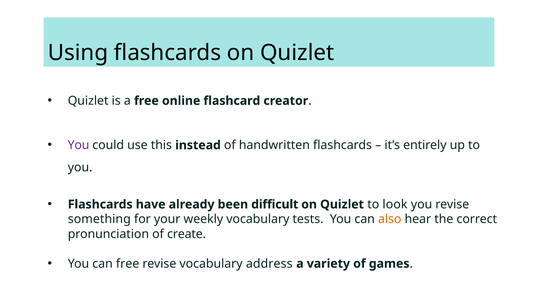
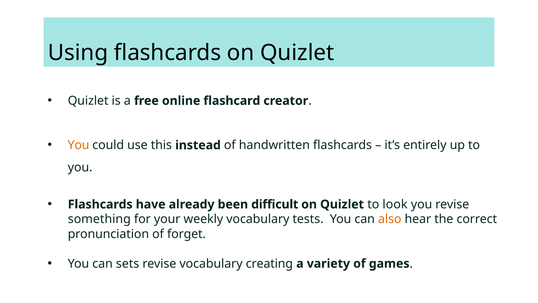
You colour: purple -> orange (79, 145)
create: create -> forget (186, 234)
can free: free -> sets (128, 263)
address: address -> creating (269, 263)
